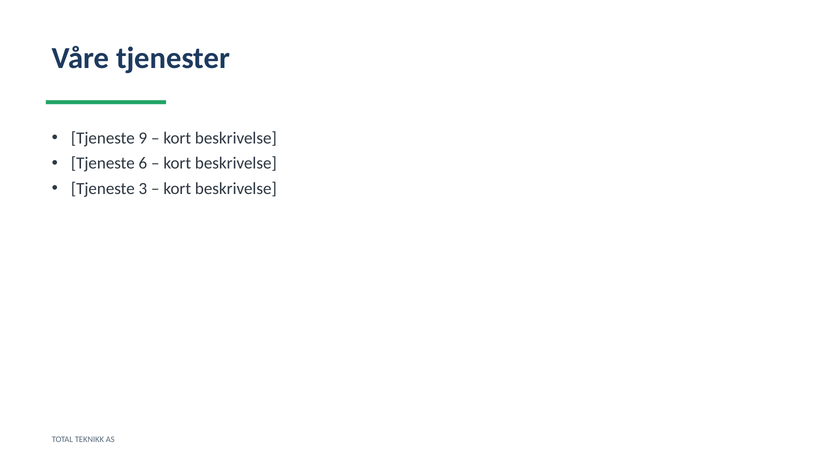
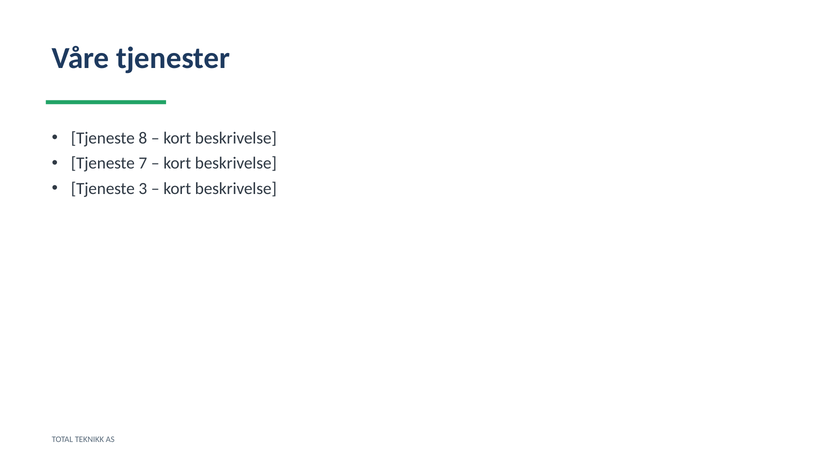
9: 9 -> 8 (143, 138)
6: 6 -> 7 (143, 164)
